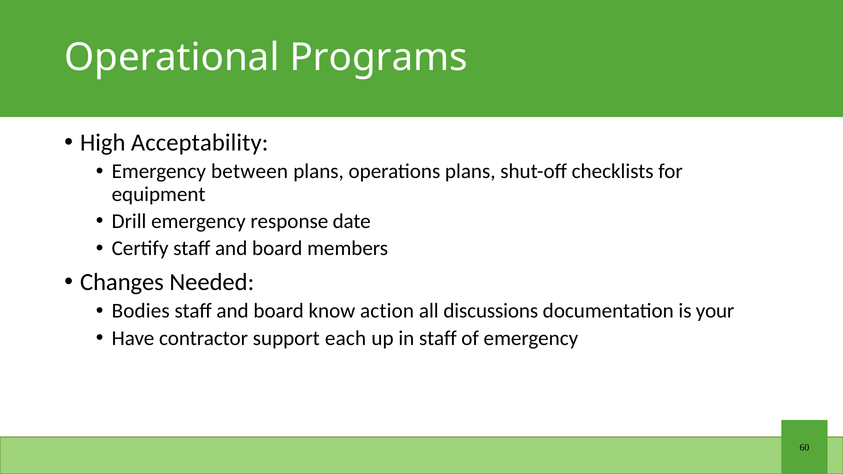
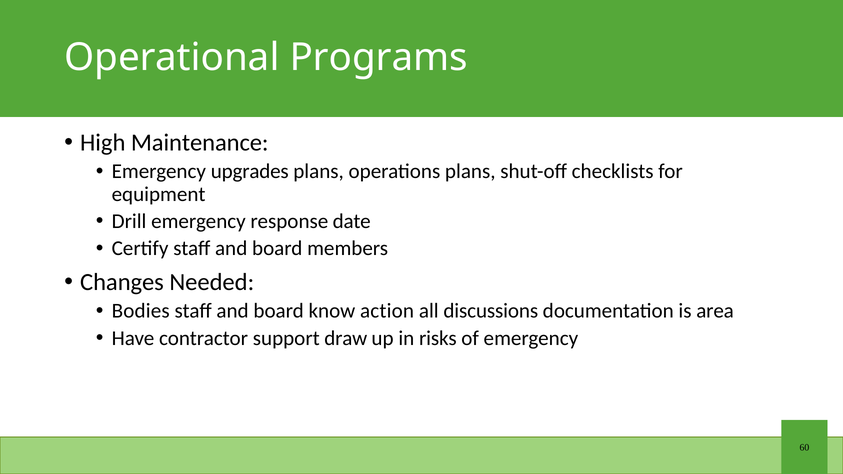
Acceptability: Acceptability -> Maintenance (200, 143)
between: between -> upgrades (250, 172)
your: your -> area (715, 311)
each: each -> draw (346, 338)
in staff: staff -> risks (438, 338)
